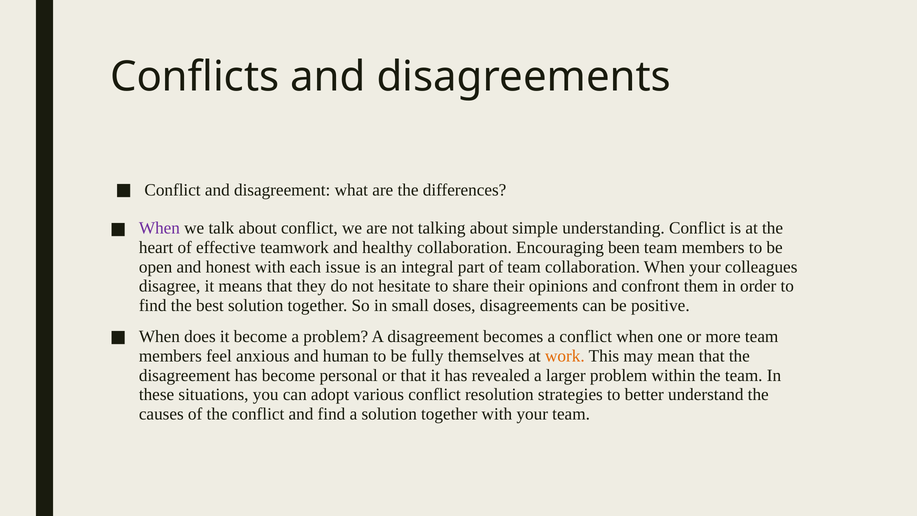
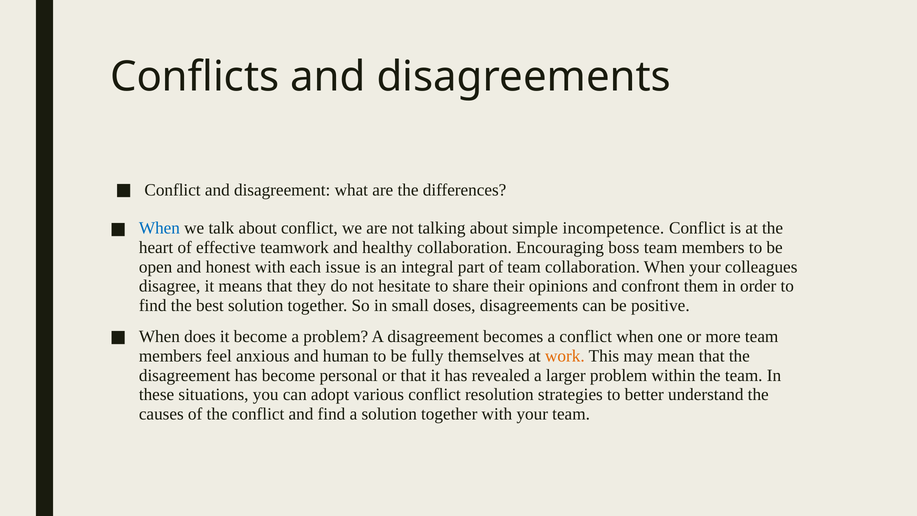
When colour: purple -> blue (159, 228)
understanding: understanding -> incompetence (613, 228)
been: been -> boss (624, 247)
